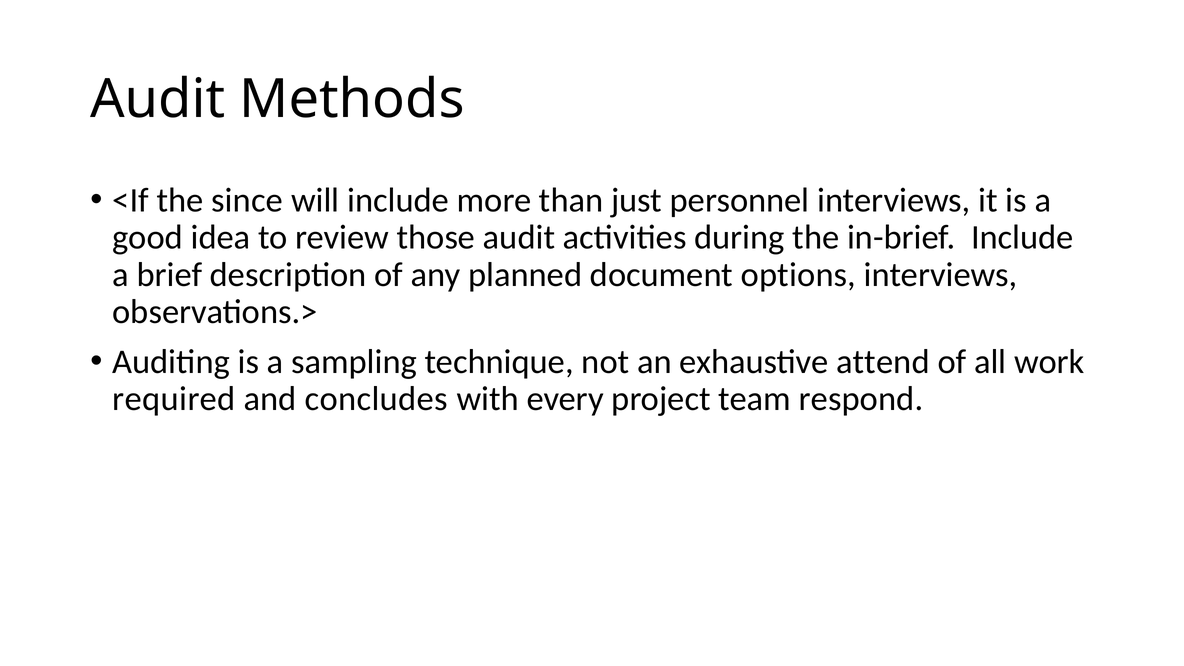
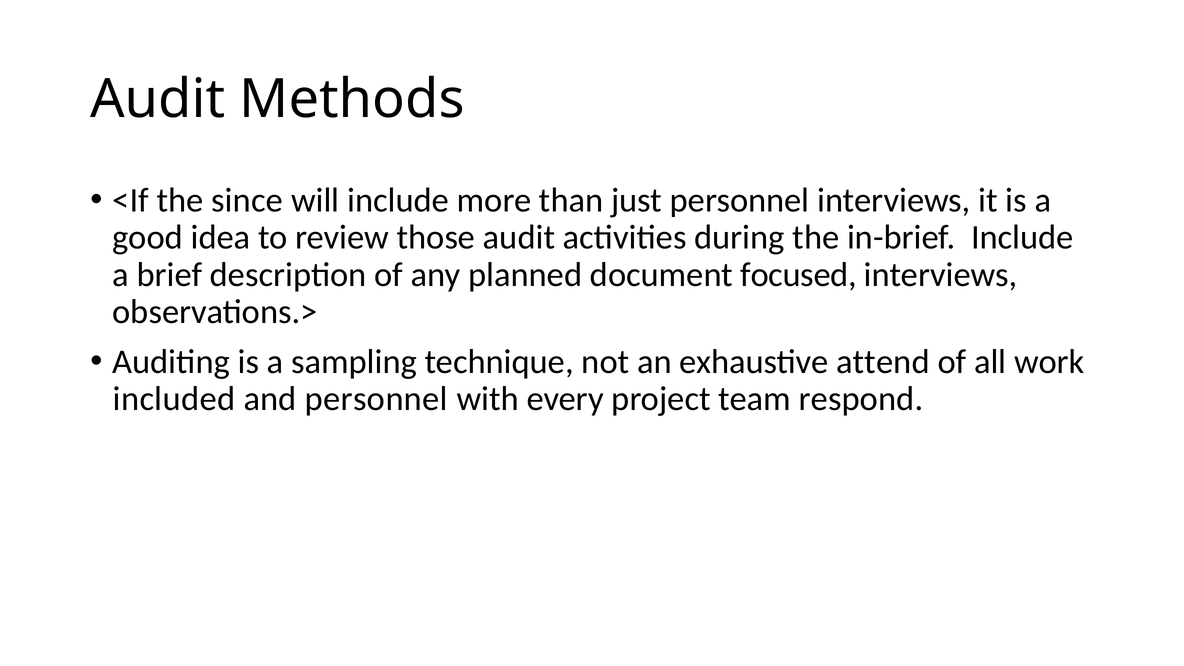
options: options -> focused (799, 275)
required: required -> included (174, 399)
and concludes: concludes -> personnel (376, 399)
